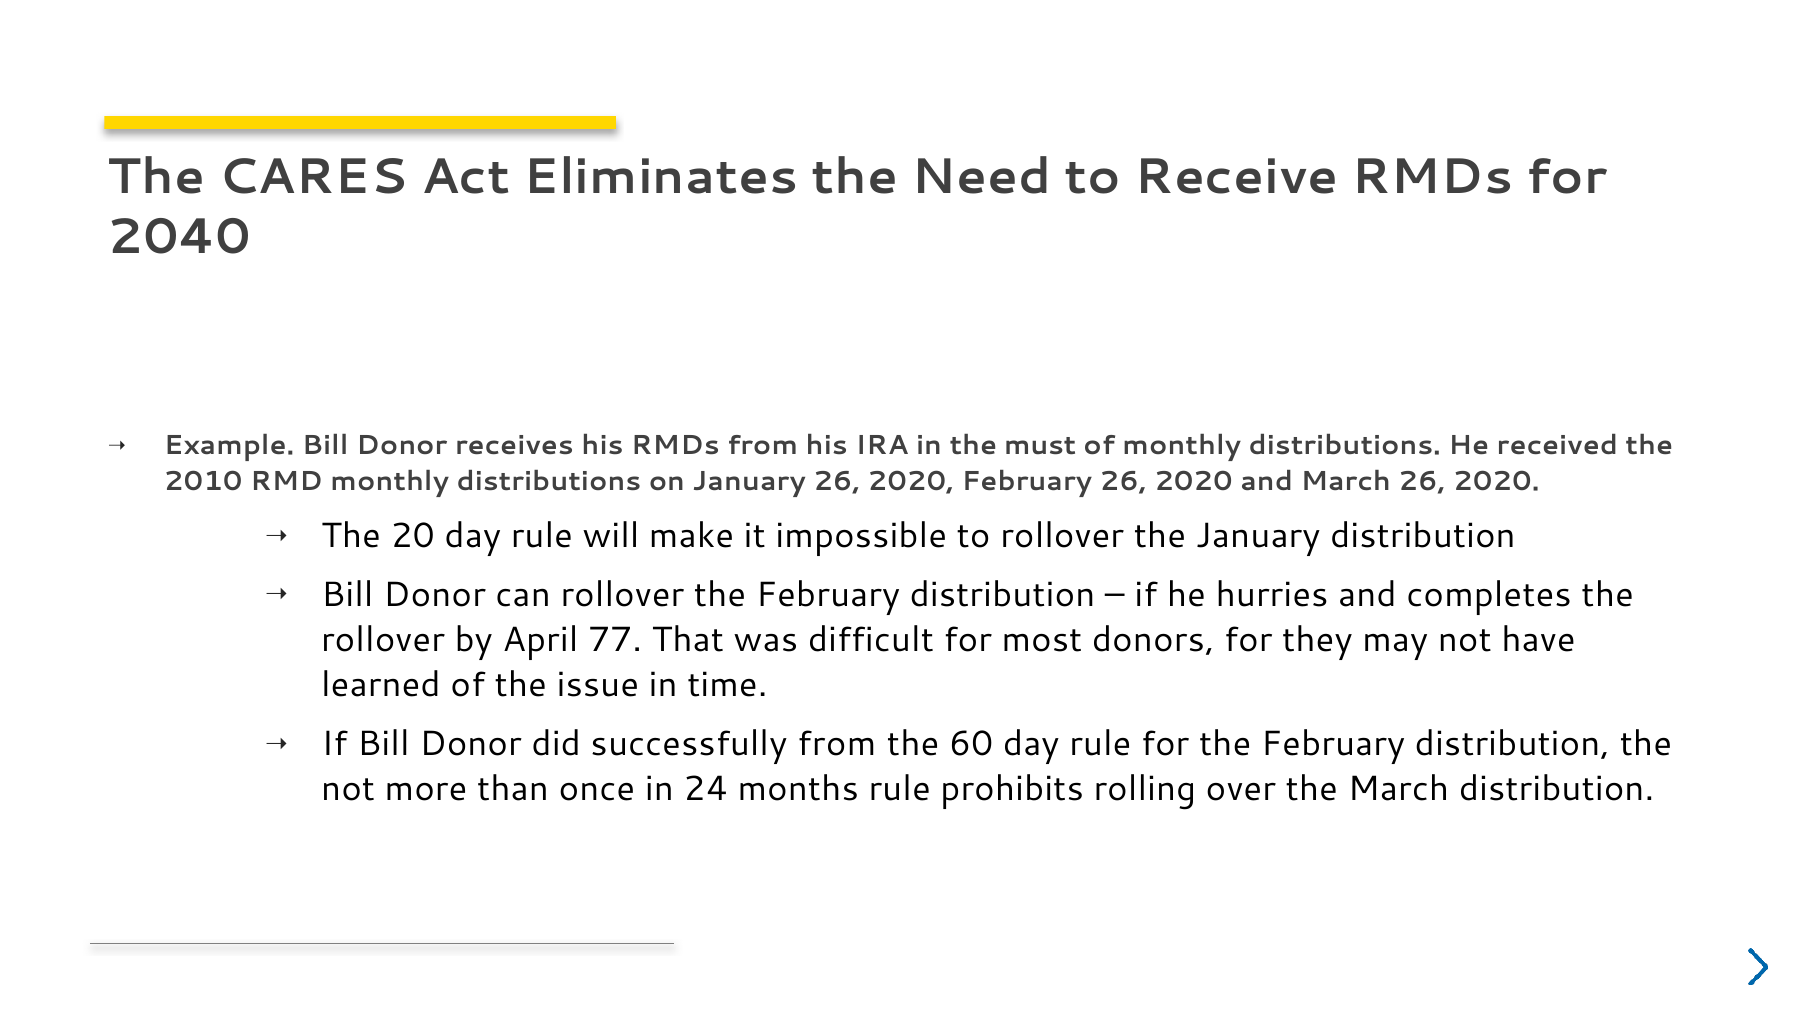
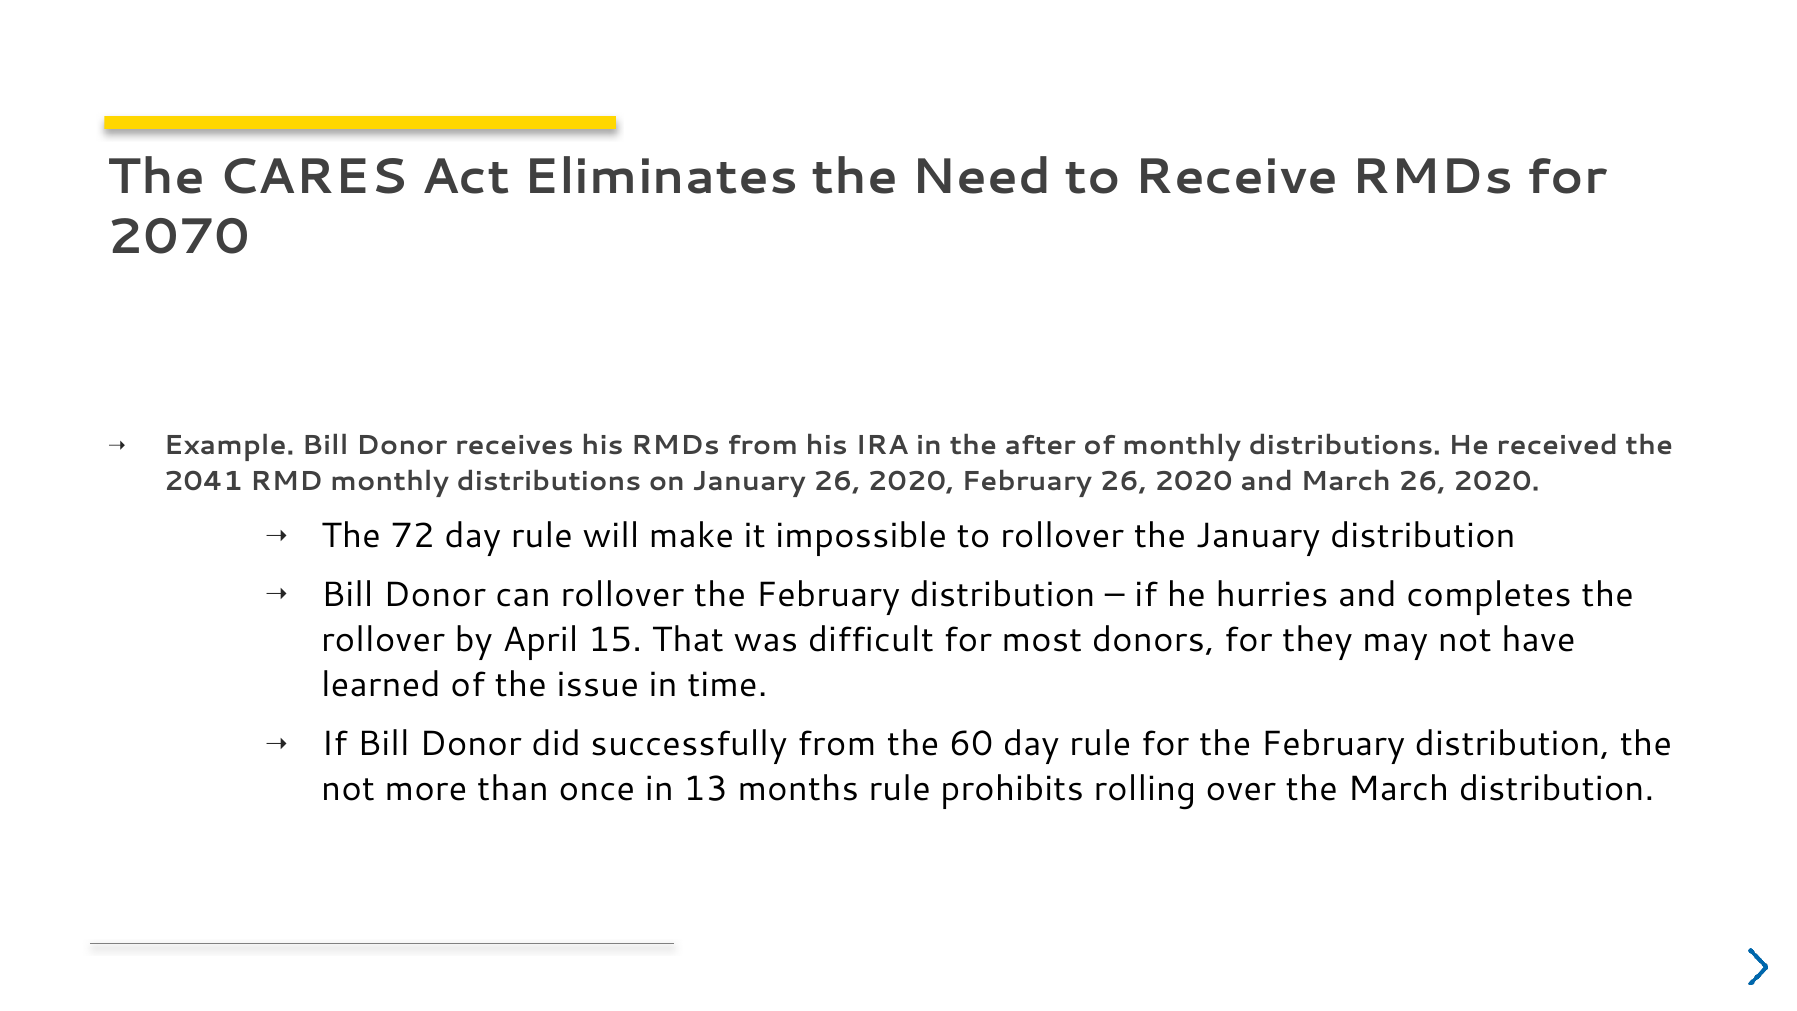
2040: 2040 -> 2070 (179, 237)
must: must -> after (1040, 446)
2010: 2010 -> 2041 (203, 481)
20: 20 -> 72 (413, 536)
77: 77 -> 15 (615, 640)
24: 24 -> 13 (706, 789)
